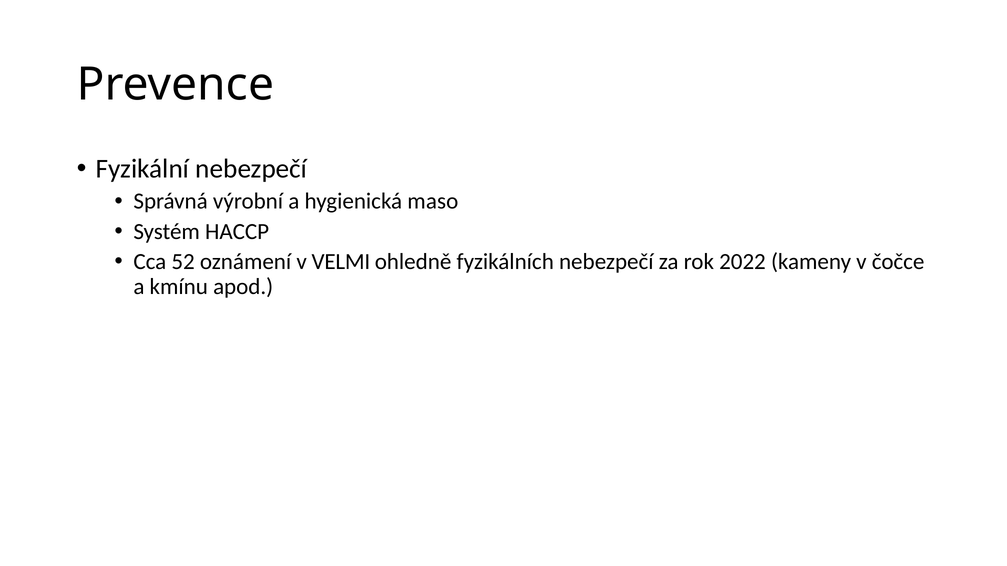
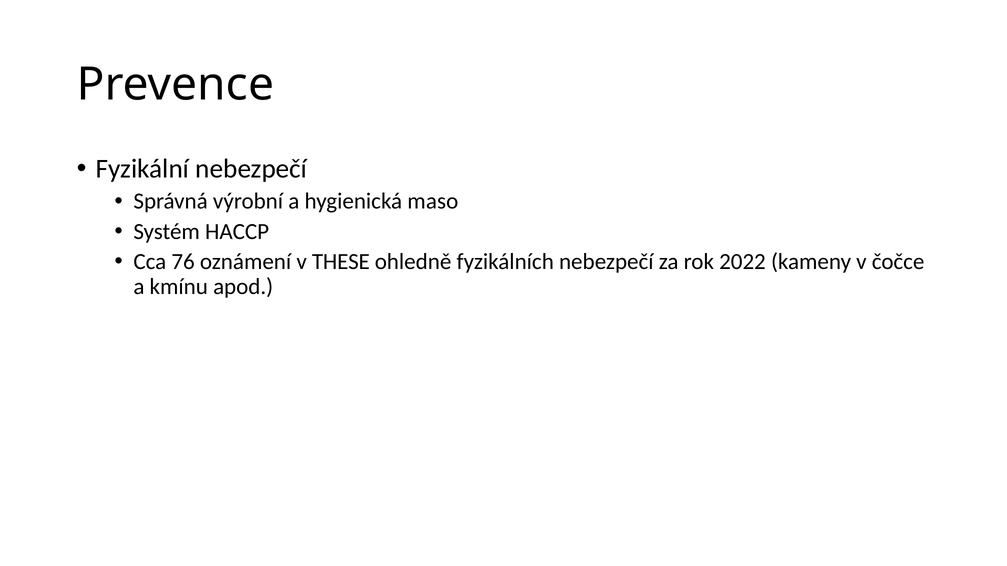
52: 52 -> 76 (183, 262)
VELMI: VELMI -> THESE (341, 262)
